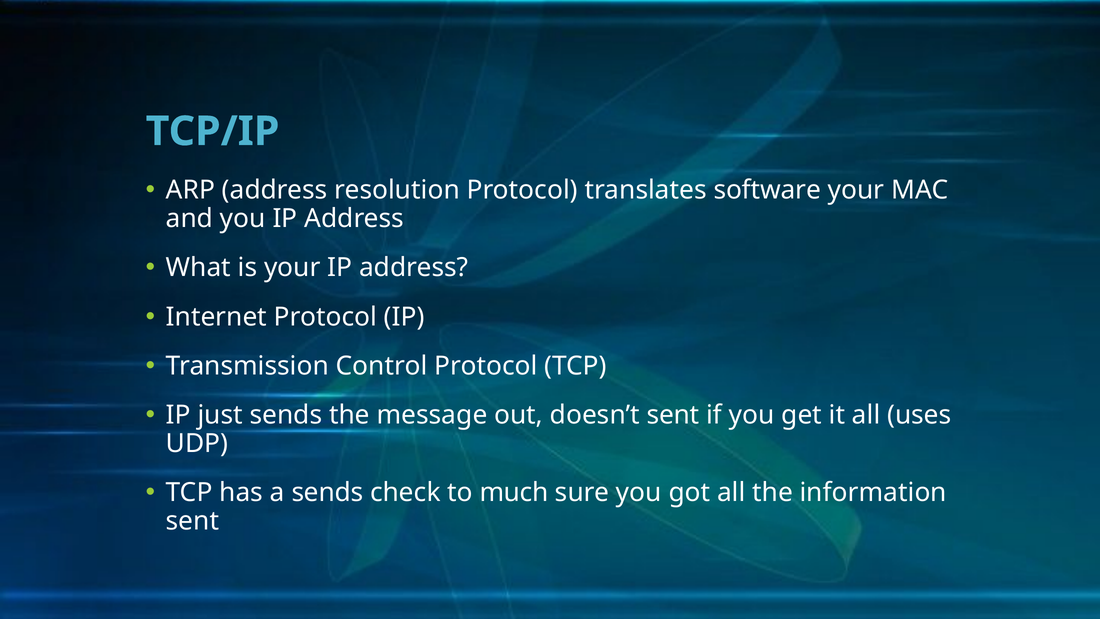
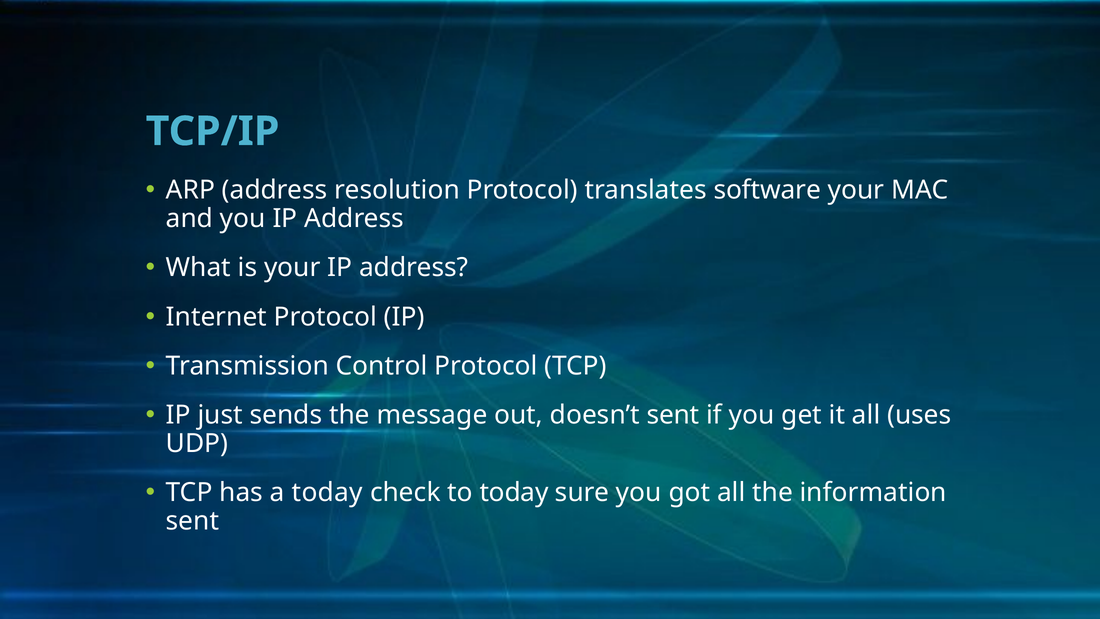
a sends: sends -> today (327, 493)
to much: much -> today (514, 493)
